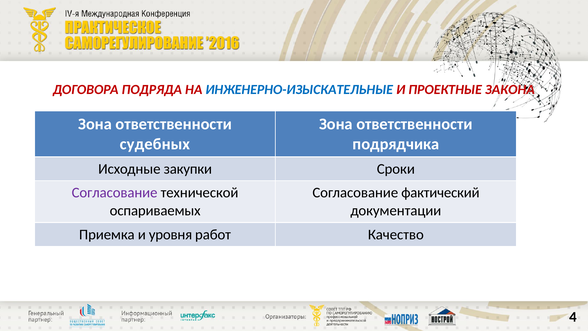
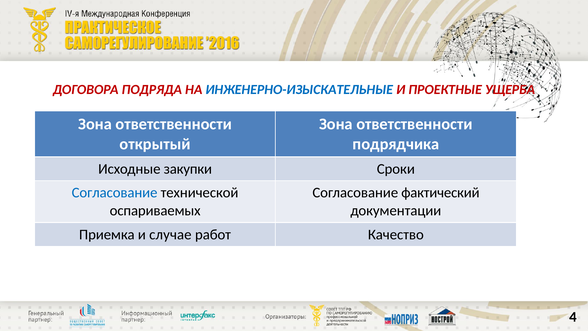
ЗАКОНА: ЗАКОНА -> УЩЕРБА (510, 89)
судебных: судебных -> открытый (155, 144)
Согласование colour: purple -> blue (115, 193)
уровня: уровня -> случае (170, 234)
